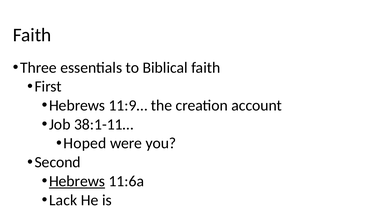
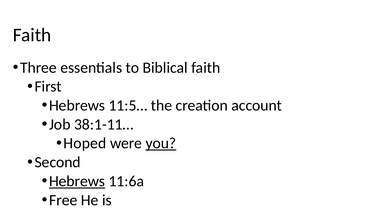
11:9…: 11:9… -> 11:5… (128, 106)
you underline: none -> present (161, 143)
Lack: Lack -> Free (63, 200)
